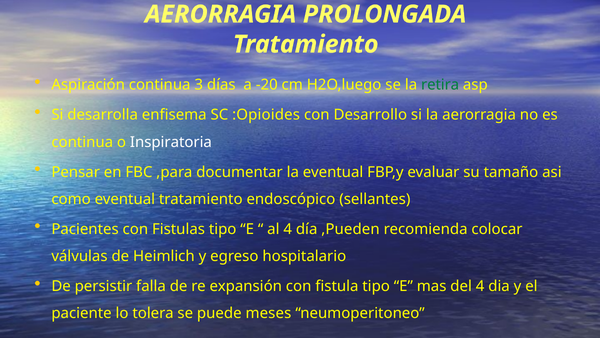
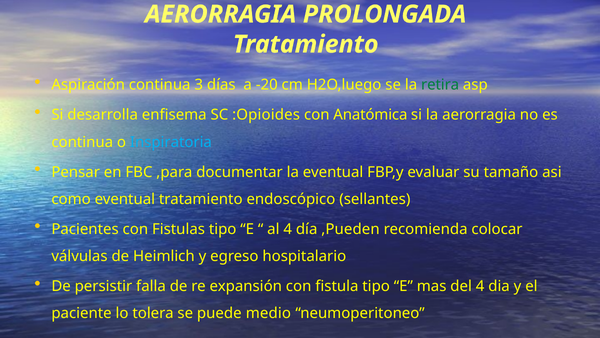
Desarrollo: Desarrollo -> Anatómica (370, 115)
Inspiratoria colour: white -> light blue (171, 142)
meses: meses -> medio (268, 313)
